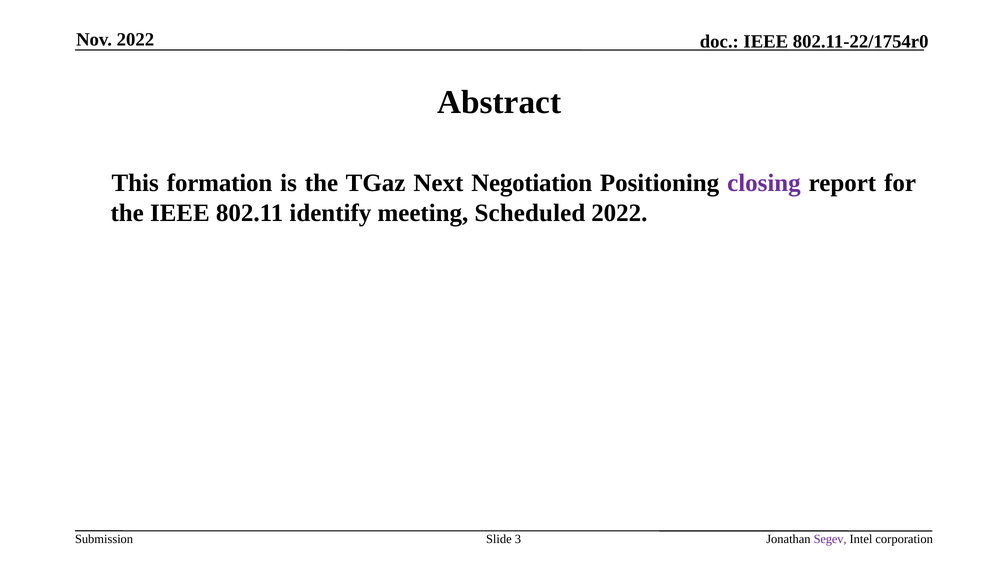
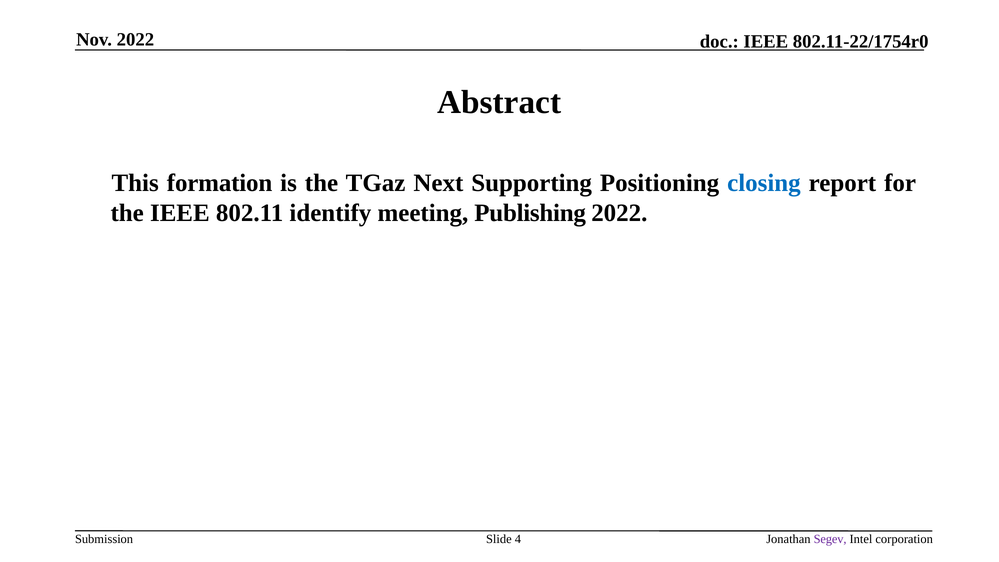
Negotiation: Negotiation -> Supporting (532, 183)
closing colour: purple -> blue (764, 183)
Scheduled: Scheduled -> Publishing (530, 213)
3: 3 -> 4 (518, 539)
